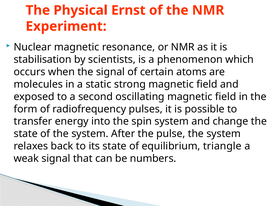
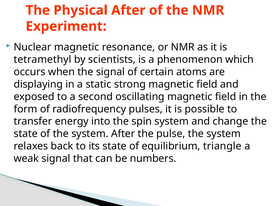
Physical Ernst: Ernst -> After (128, 10)
stabilisation: stabilisation -> tetramethyl (43, 60)
molecules: molecules -> displaying (38, 84)
